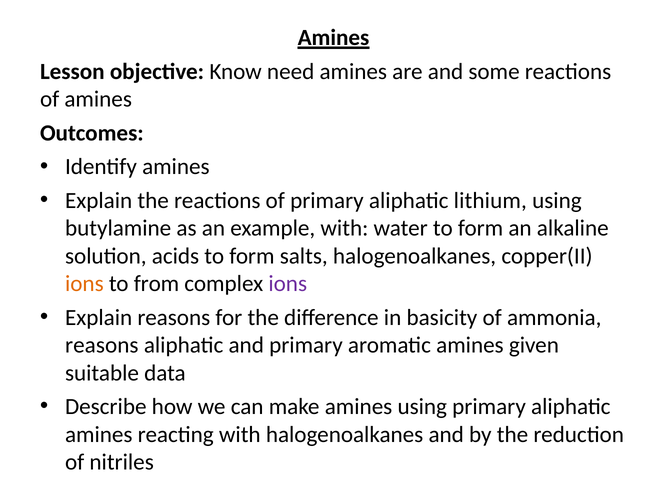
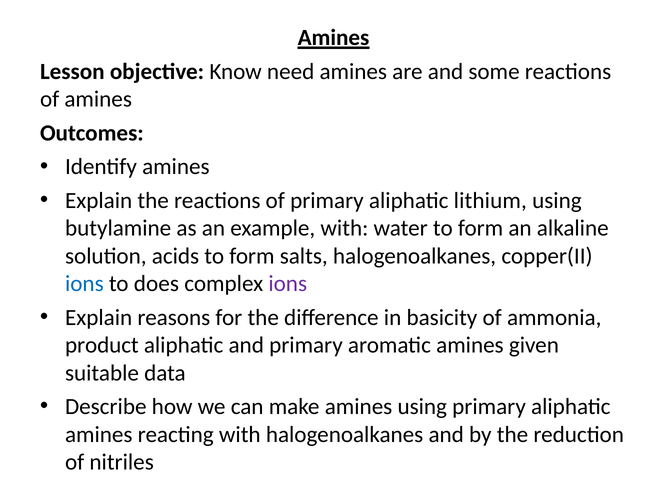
ions colour: orange -> blue (84, 284)
from: from -> does (156, 284)
reasons: reasons -> product (102, 345)
